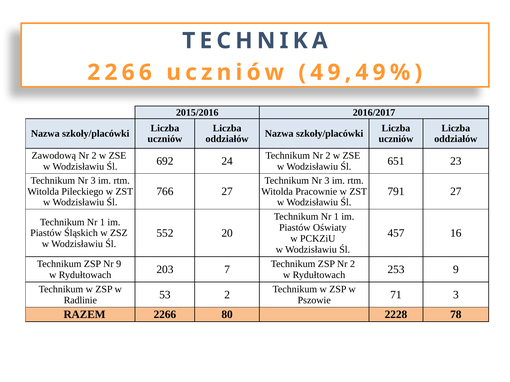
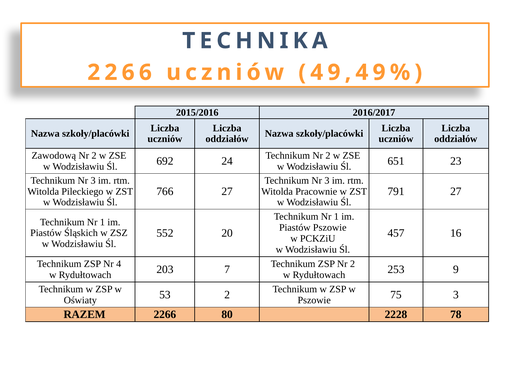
Piastów Oświaty: Oświaty -> Pszowie (330, 228)
Nr 9: 9 -> 4 (119, 264)
Radlinie: Radlinie -> Oświaty (80, 301)
71: 71 -> 75 (396, 295)
